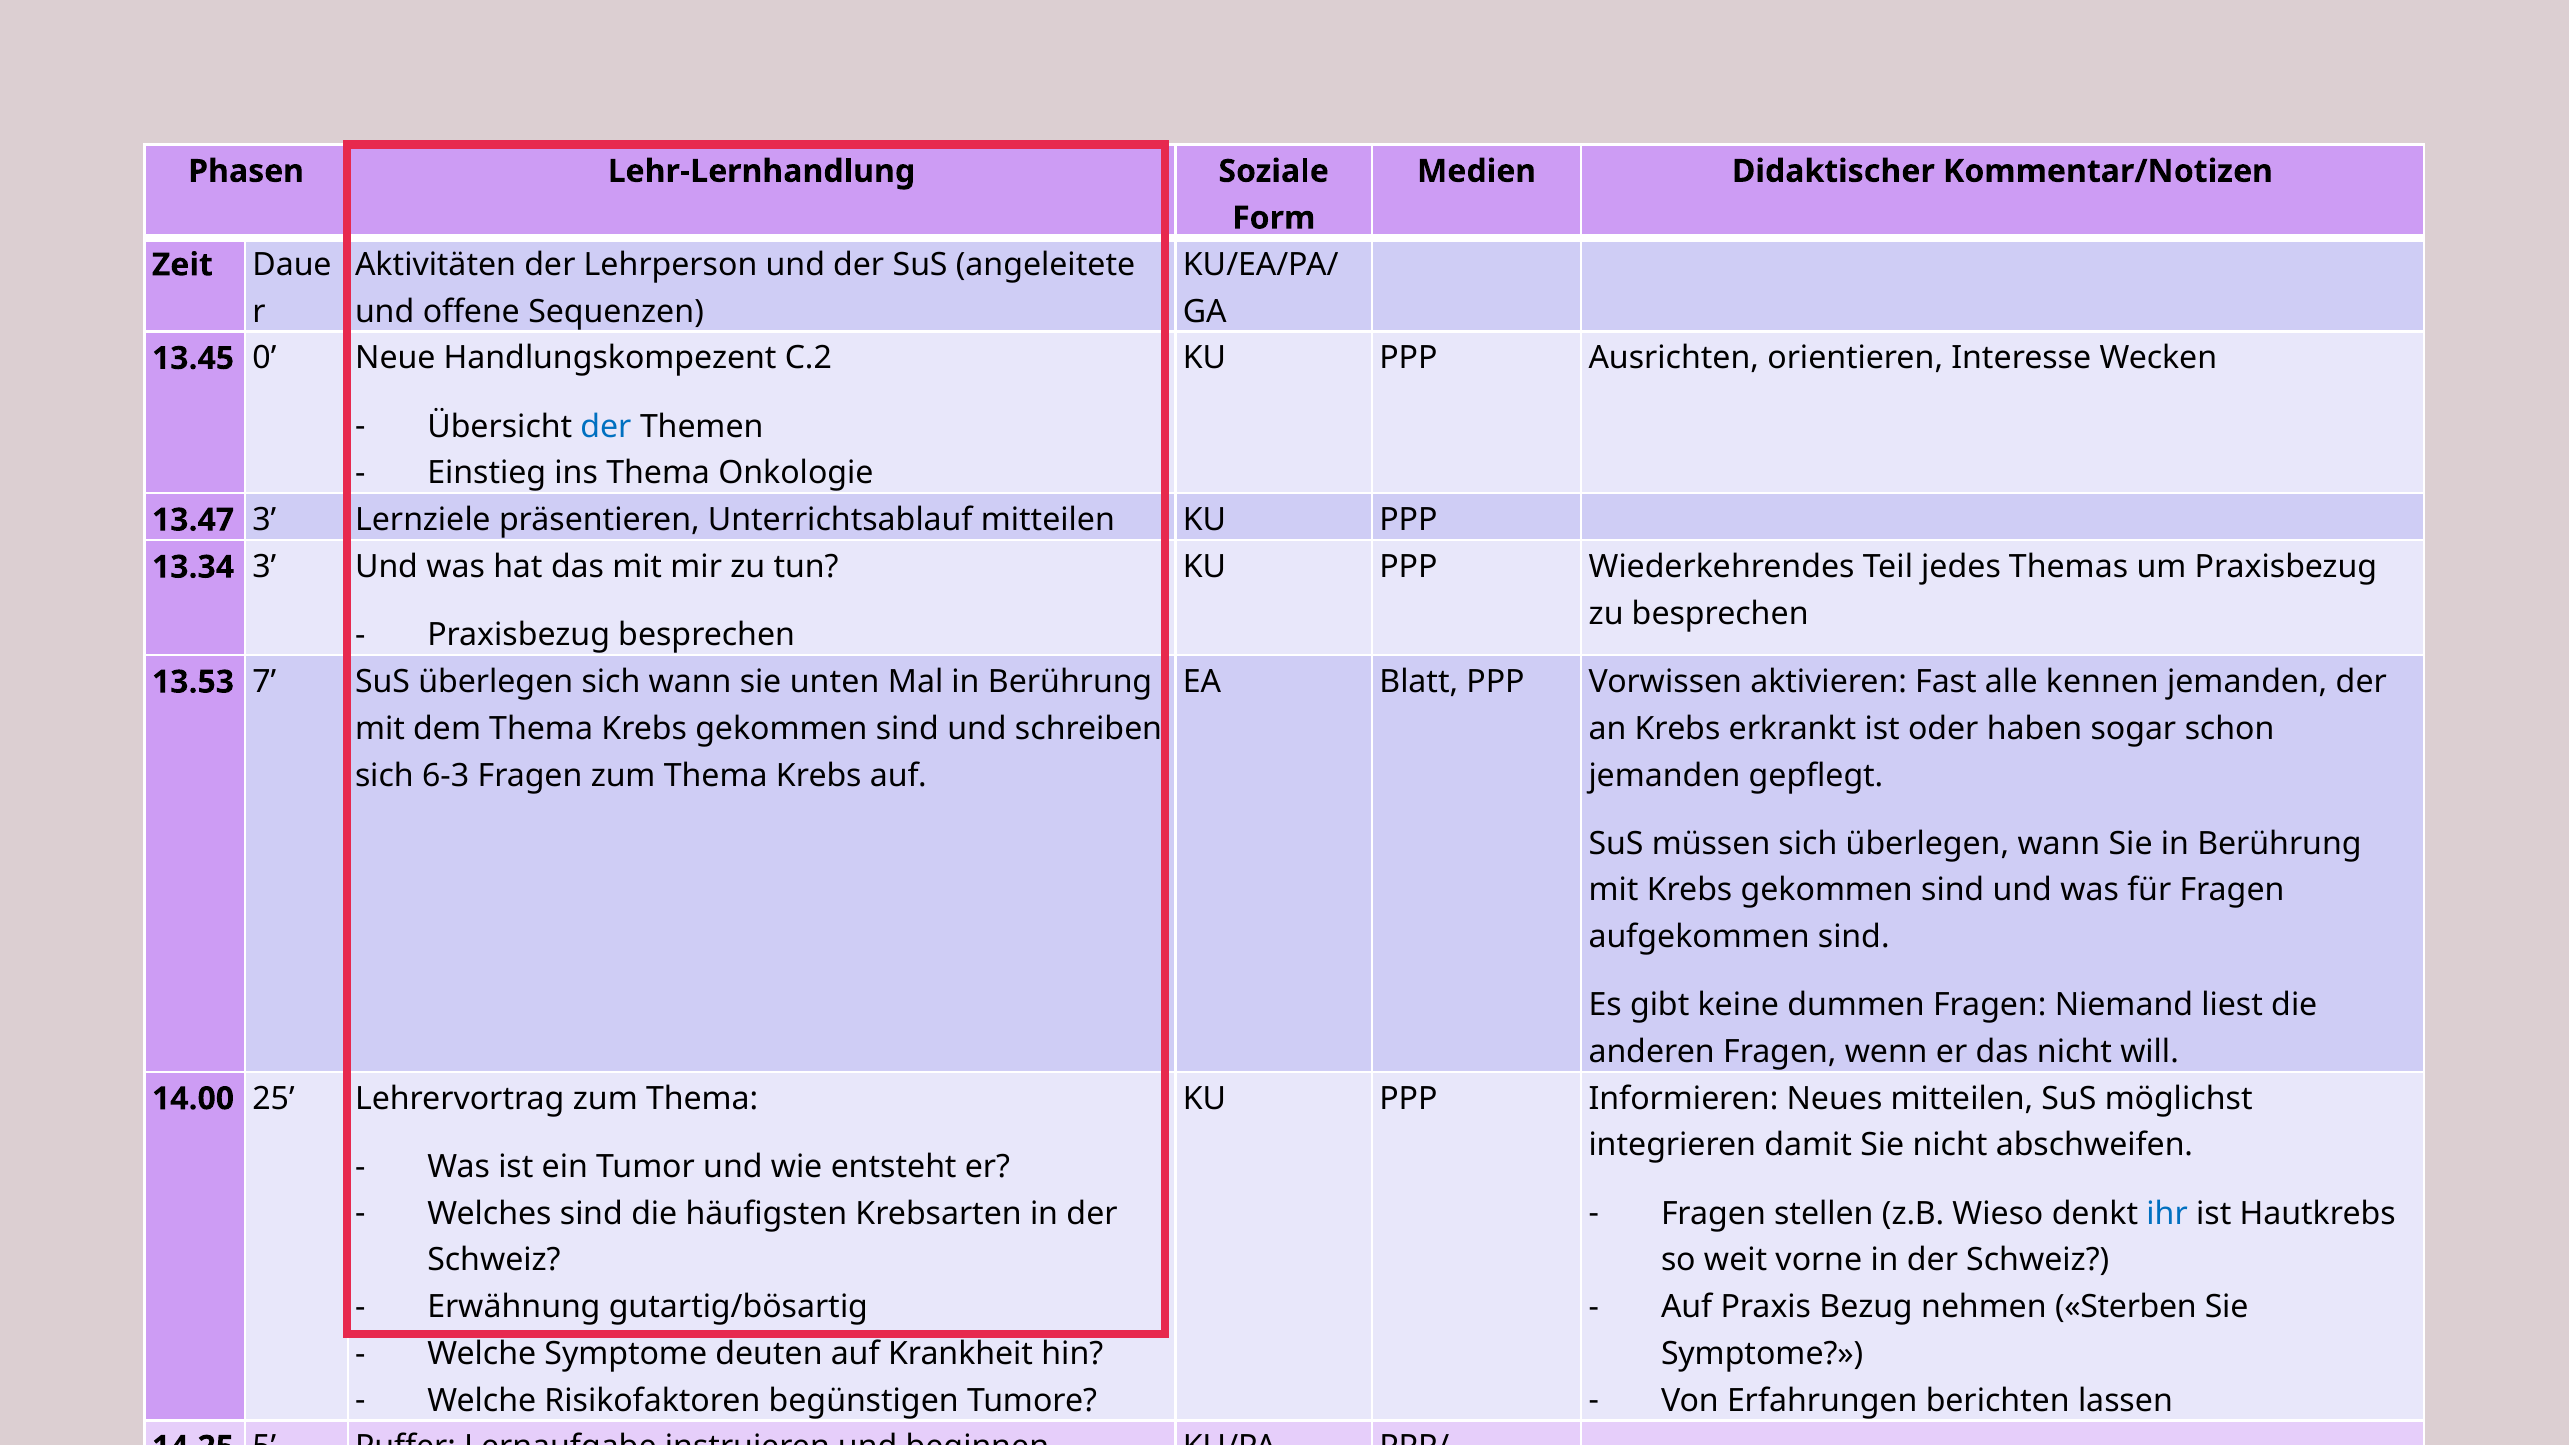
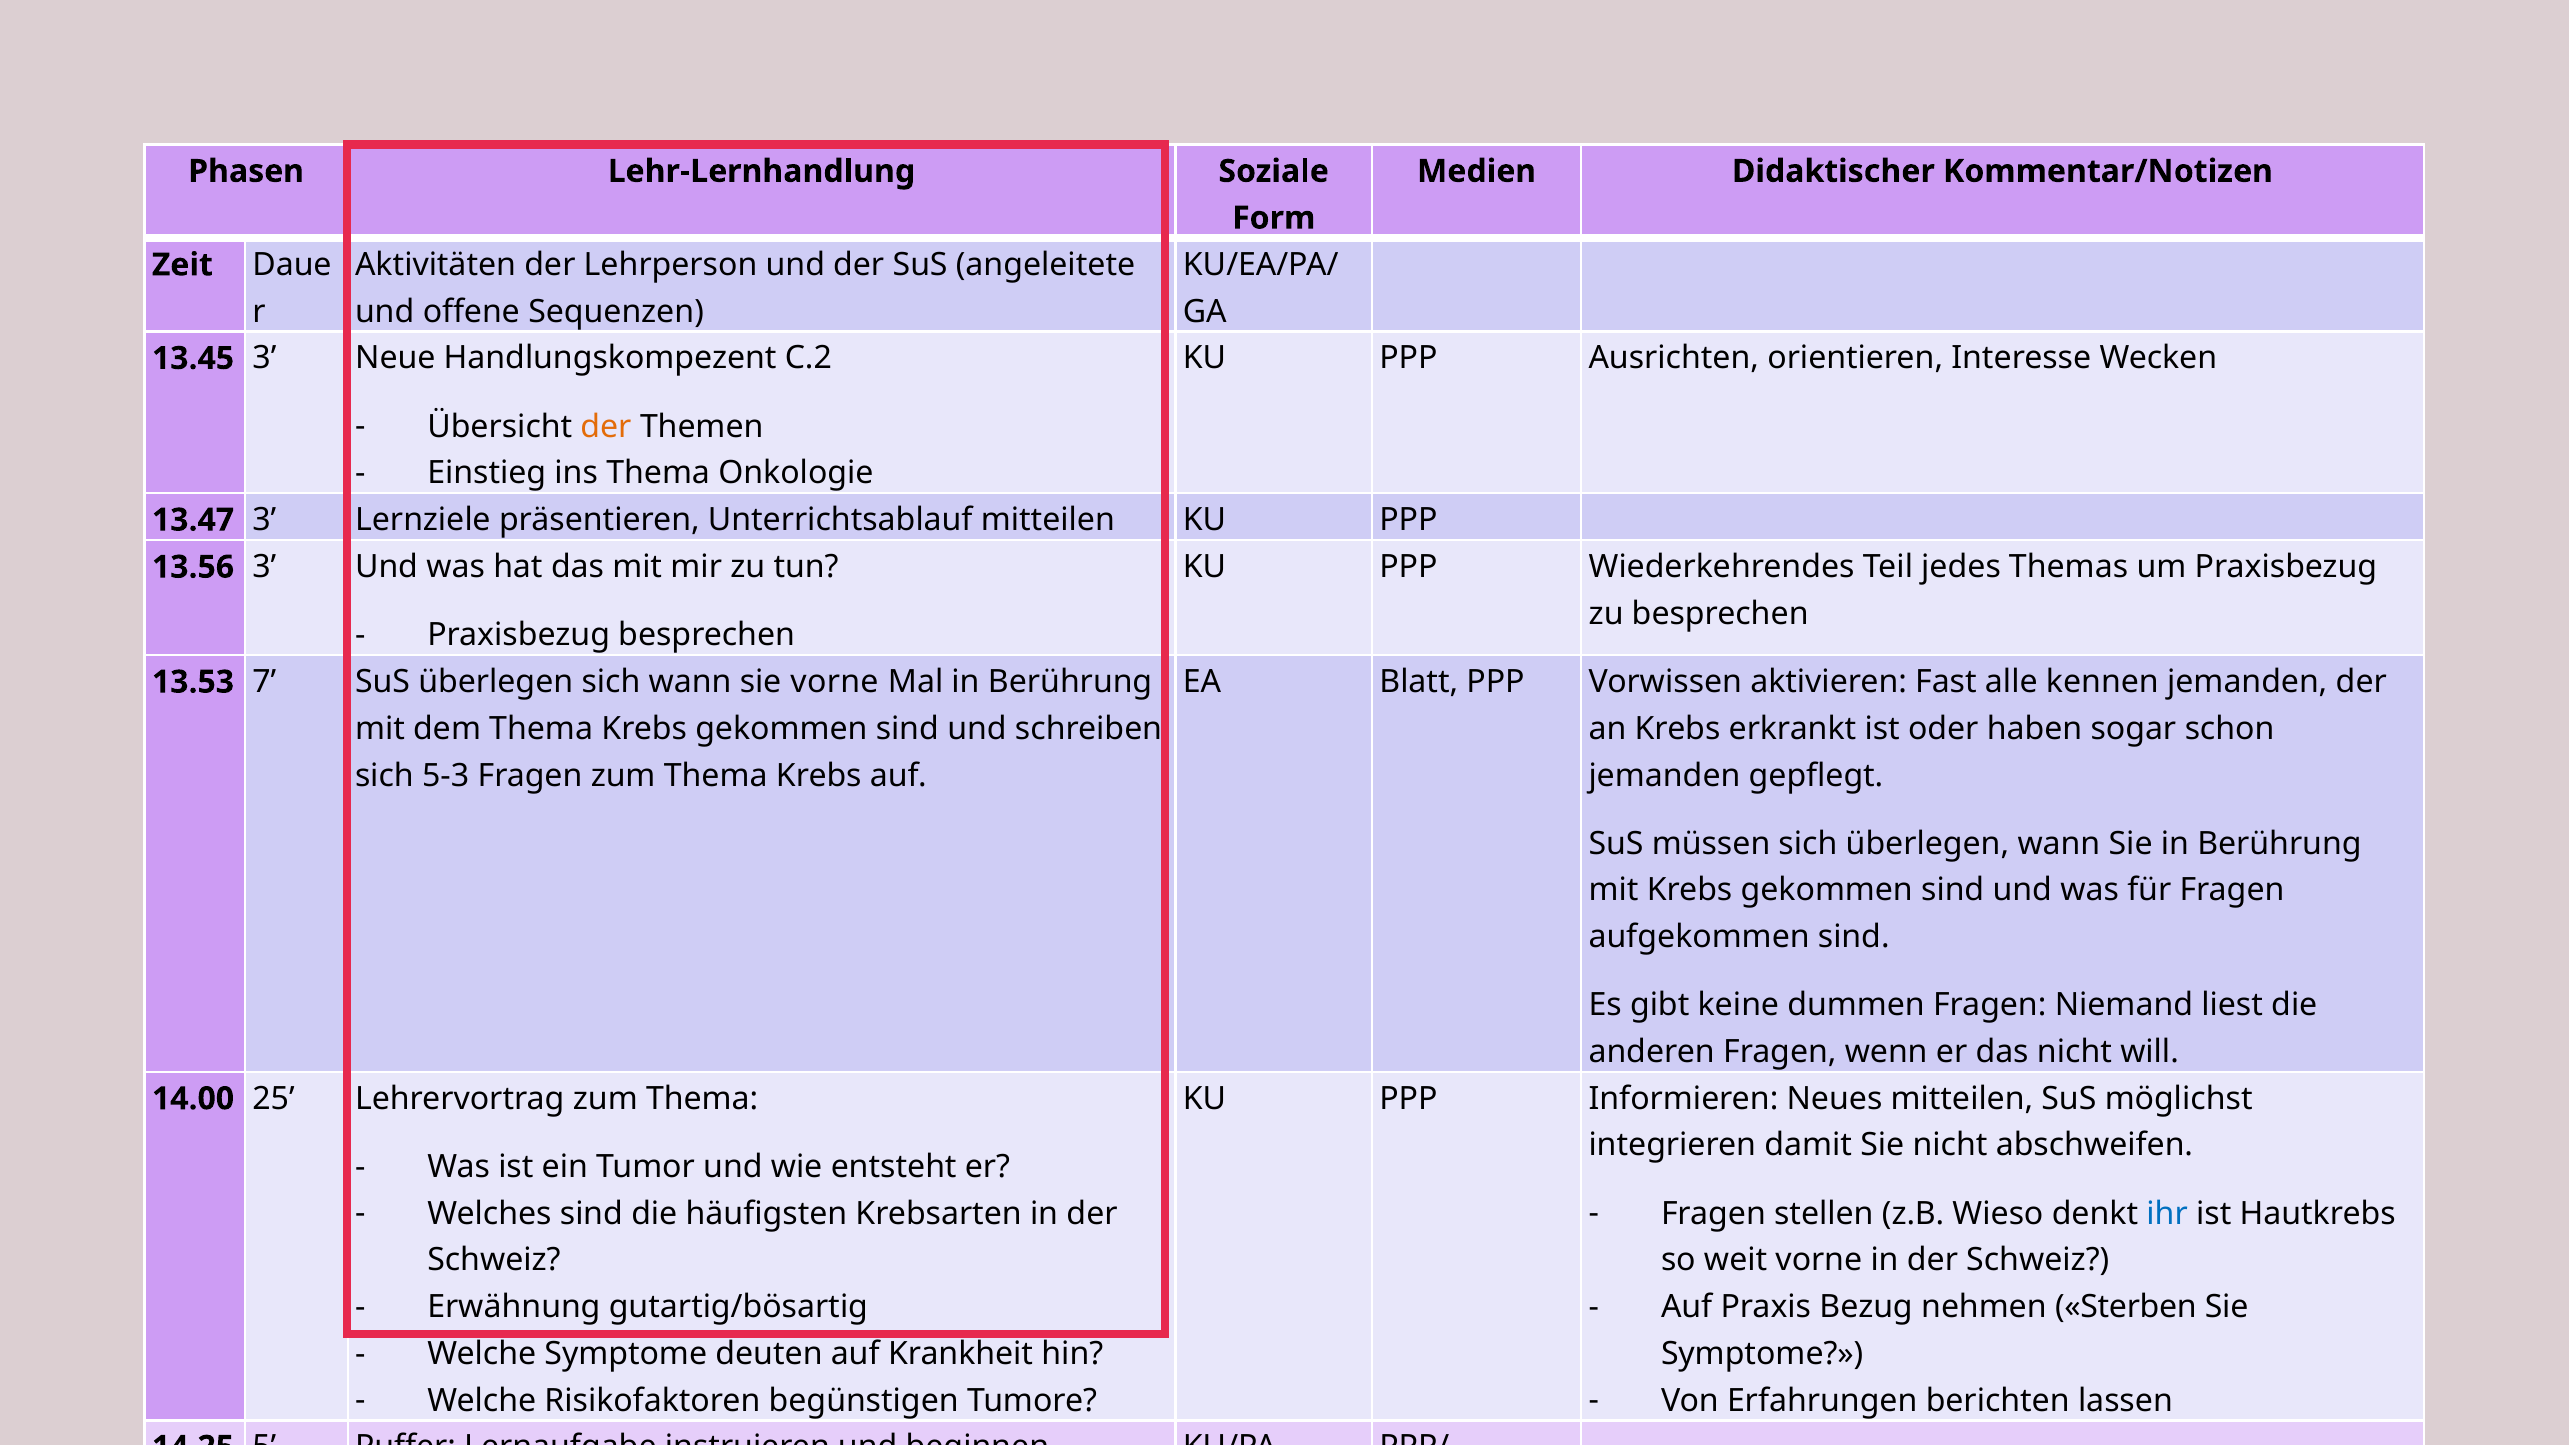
13.45 0: 0 -> 3 (264, 358)
der colour: blue -> orange (606, 426)
13.34: 13.34 -> 13.56 (193, 567)
sie unten: unten -> vorne (835, 682)
6-3: 6-3 -> 5-3 (446, 776)
